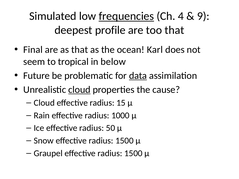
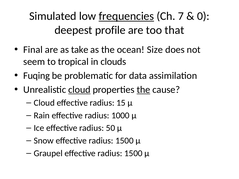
4: 4 -> 7 (181, 16)
9: 9 -> 0 (203, 16)
as that: that -> take (80, 50)
Karl: Karl -> Size (155, 50)
below: below -> clouds (113, 62)
Future: Future -> Fuqing (37, 76)
data underline: present -> none (138, 76)
the underline: none -> present (143, 90)
